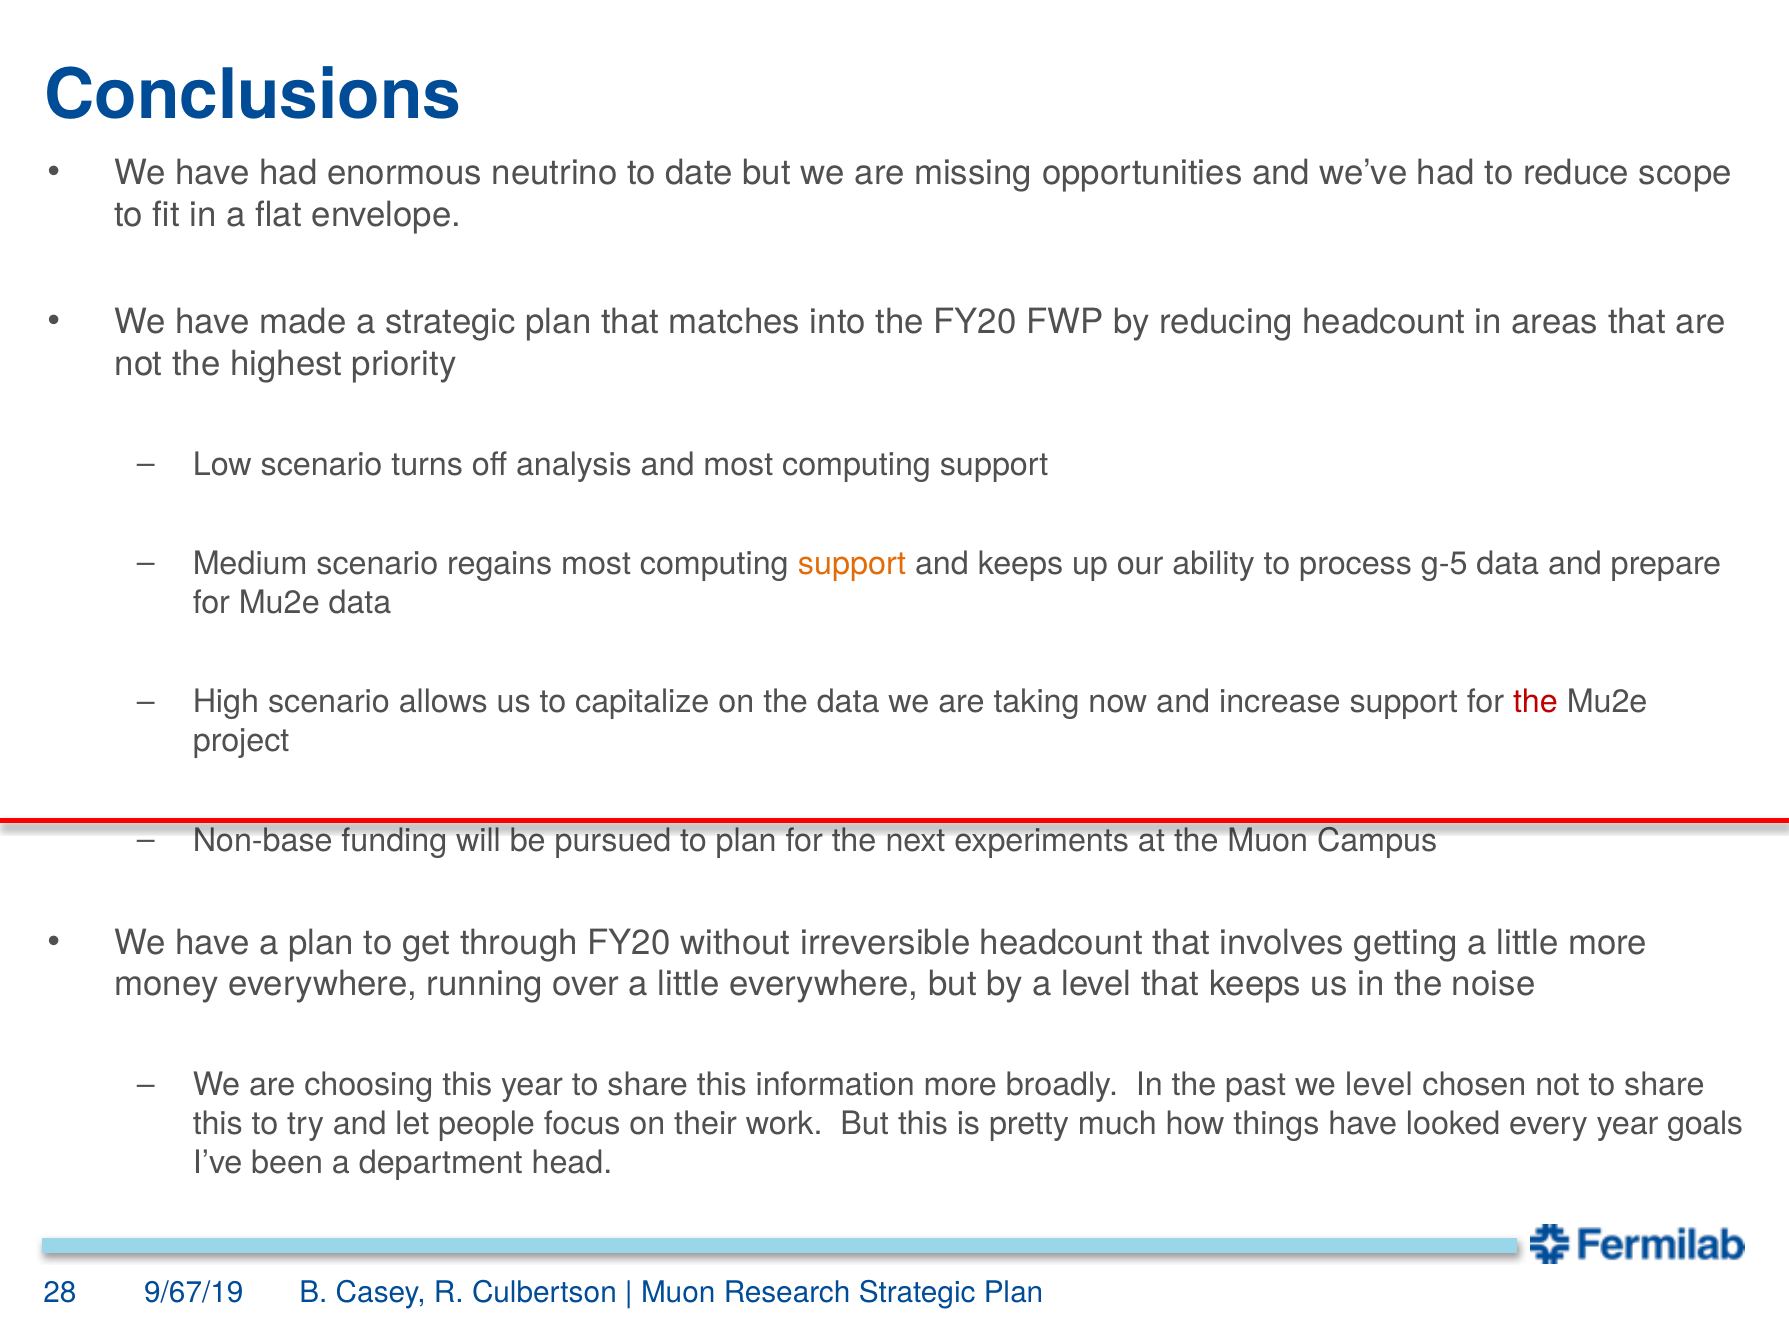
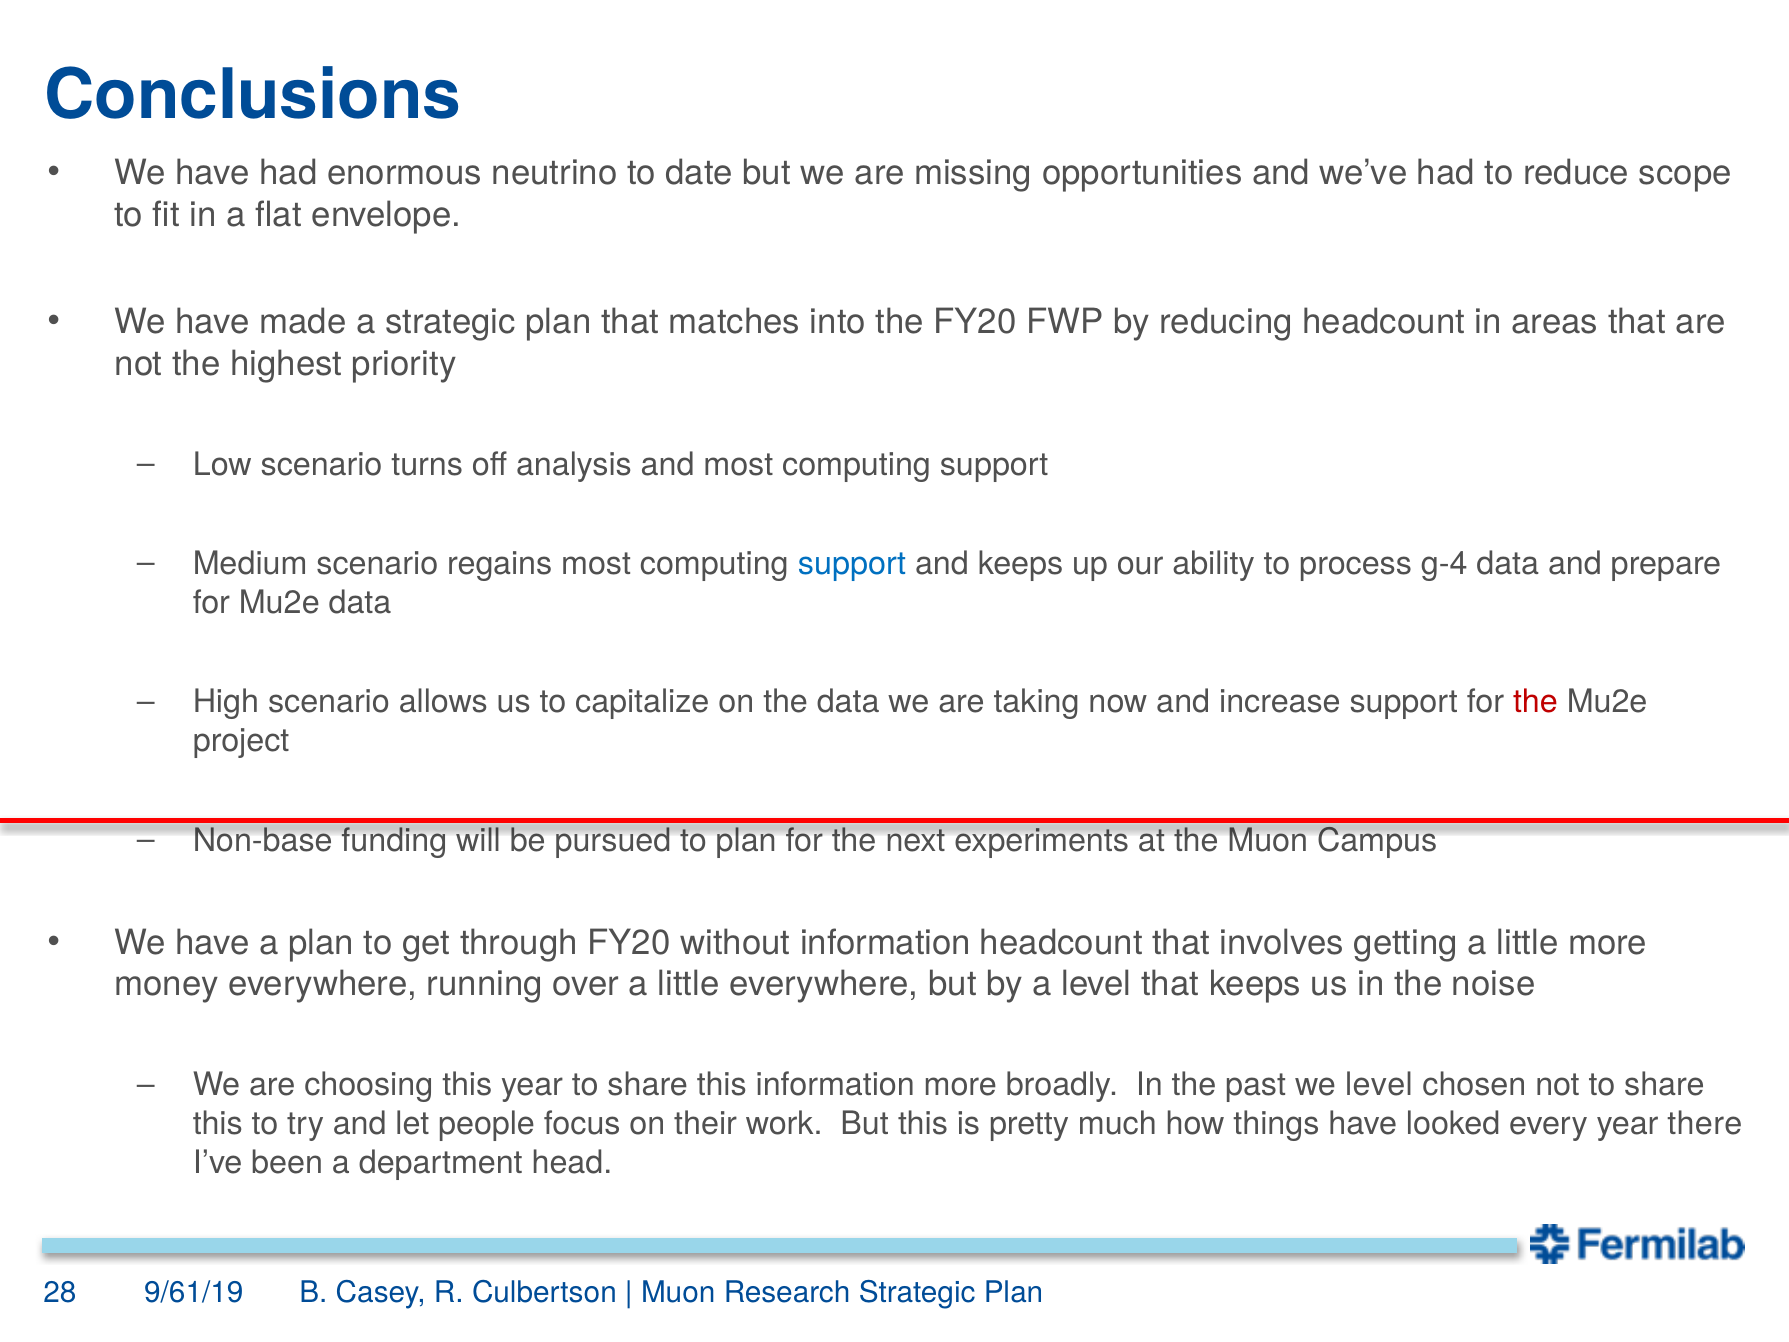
support colour: orange -> blue (852, 564)
g-5: g-5 -> g-4 (1444, 564)
without irreversible: irreversible -> information (885, 943)
goals: goals -> there (1705, 1124)
9/67/19: 9/67/19 -> 9/61/19 (194, 1292)
